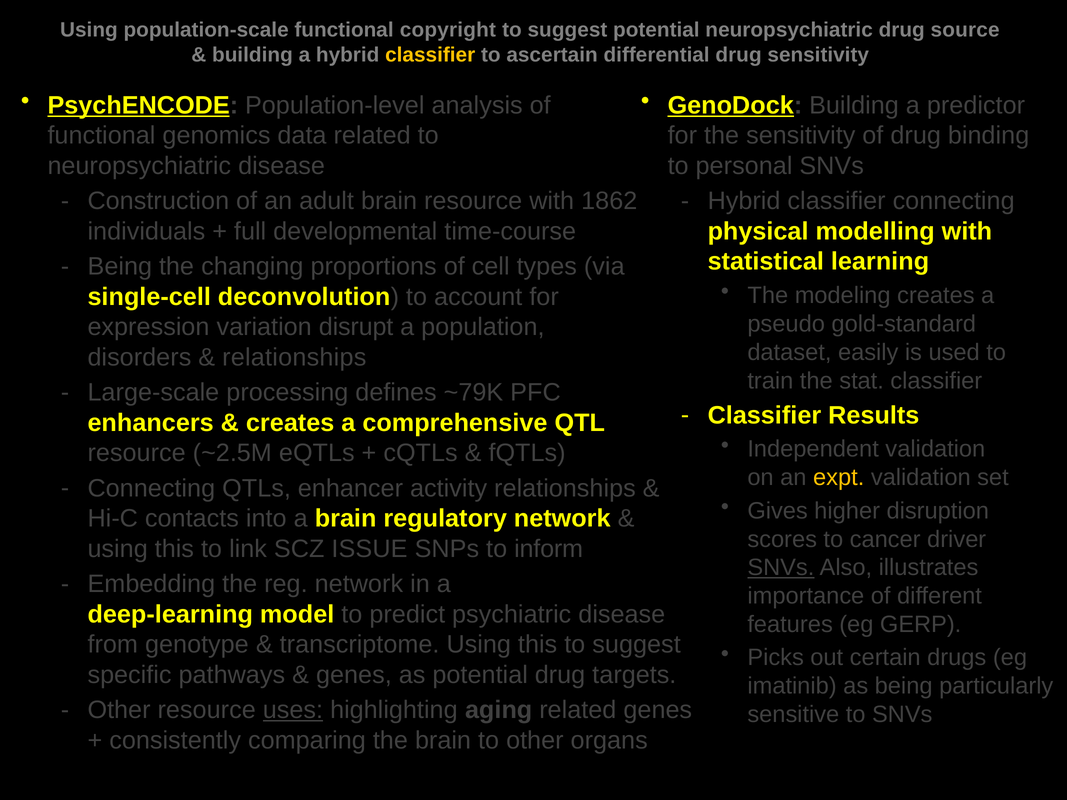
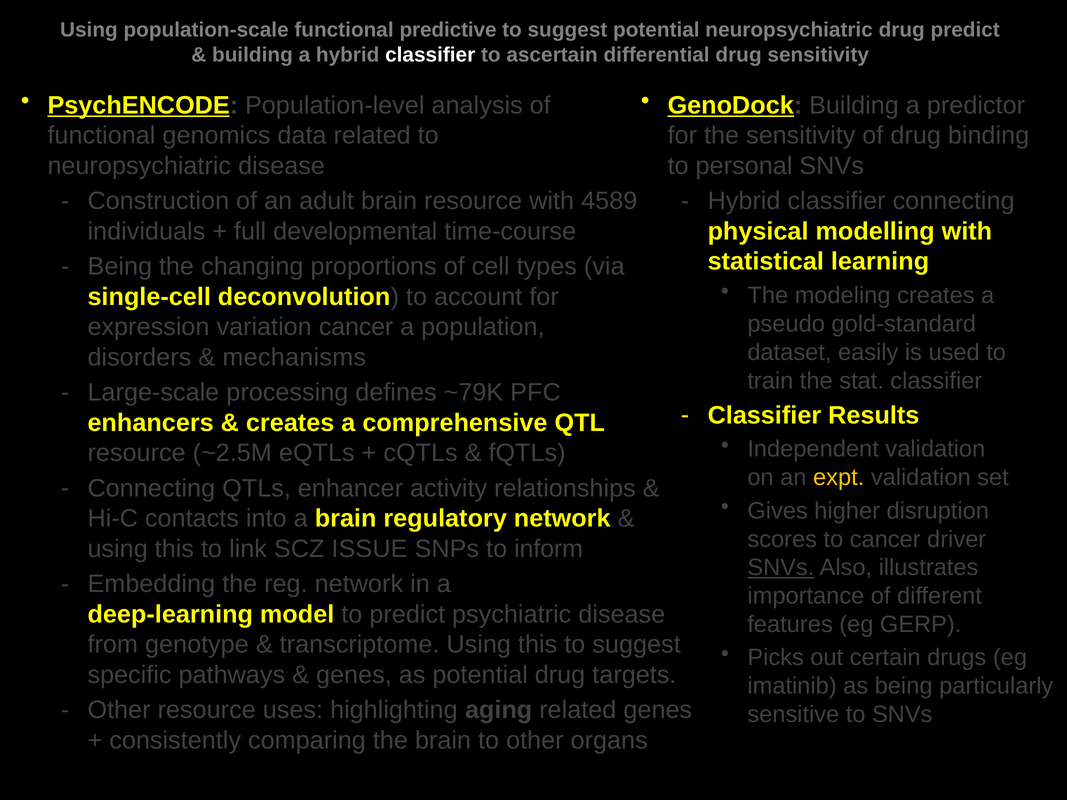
copyright: copyright -> predictive (448, 30)
drug source: source -> predict (965, 30)
classifier colour: yellow -> white (430, 55)
1862: 1862 -> 4589 (609, 201)
variation disrupt: disrupt -> cancer (356, 327)
relationships: relationships -> mechanisms (294, 357)
uses underline: present -> none (293, 710)
